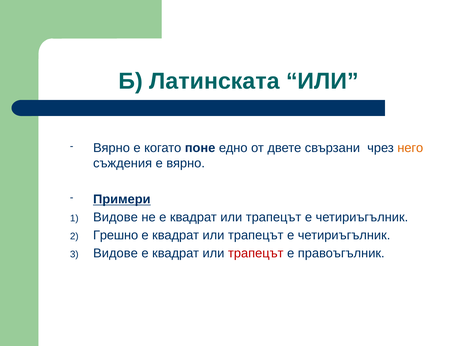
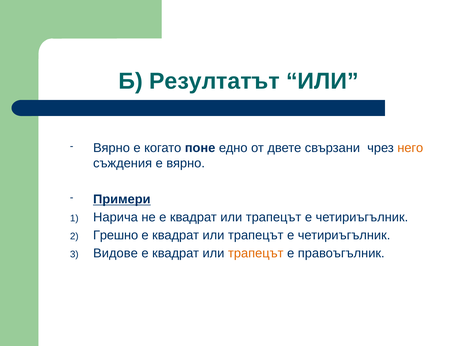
Латинската: Латинската -> Резултатът (215, 81)
Видове: Видове -> Нарича (116, 218)
трапецът colour: red -> orange (256, 253)
